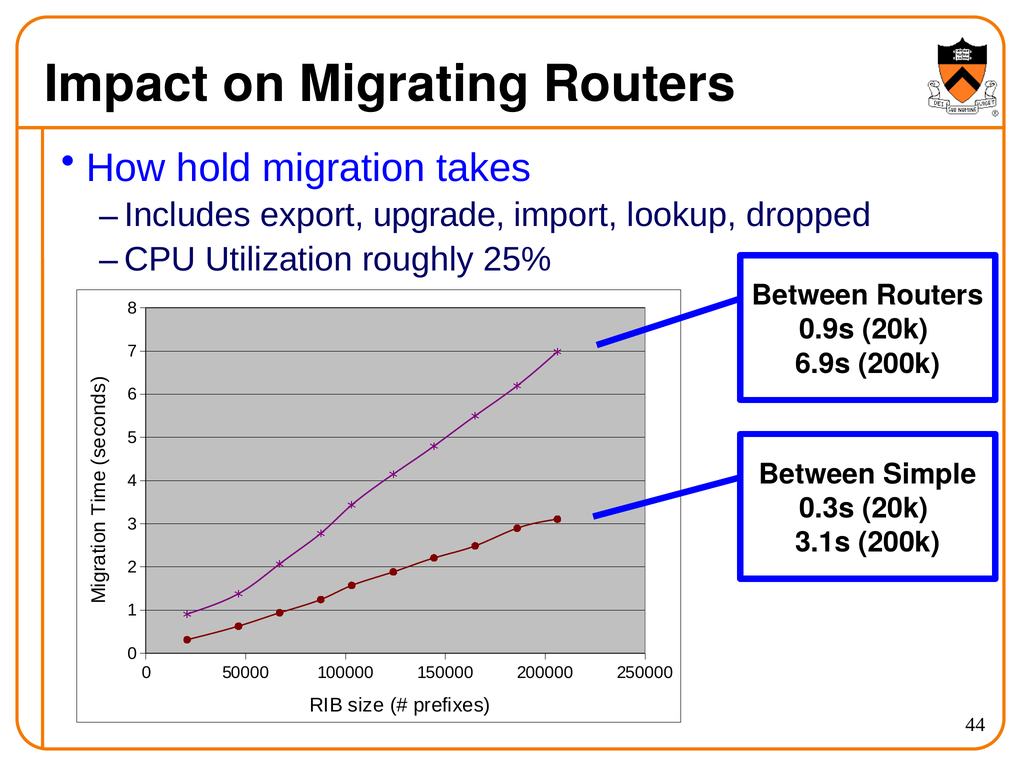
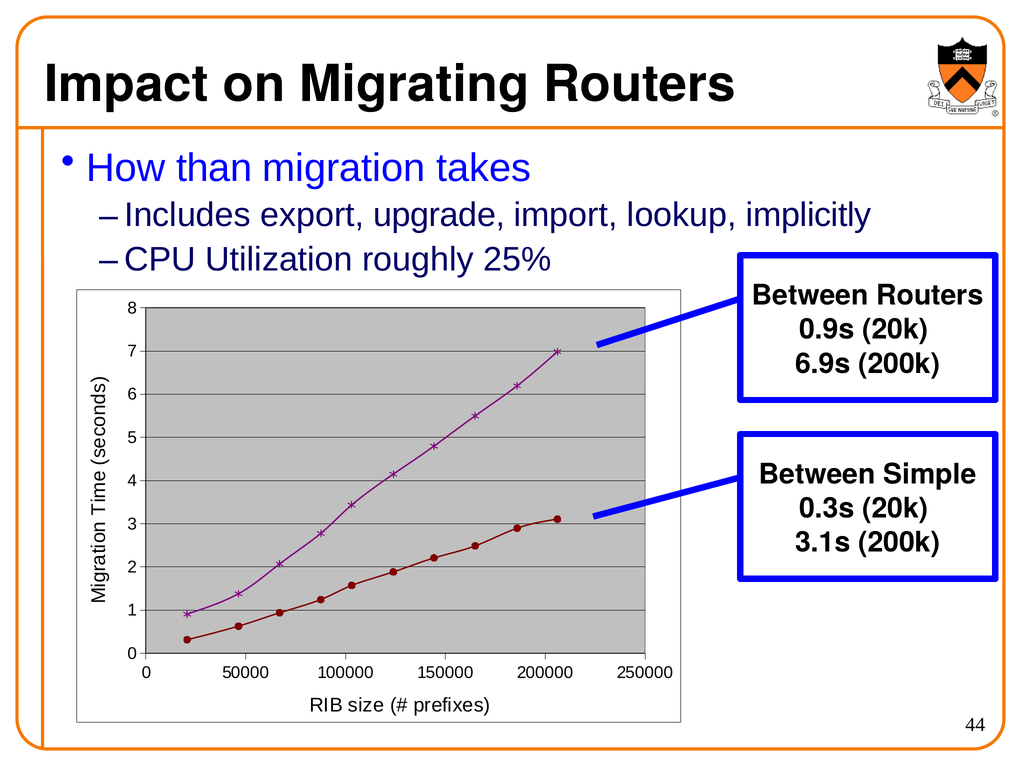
hold: hold -> than (214, 168)
dropped: dropped -> implicitly (809, 215)
